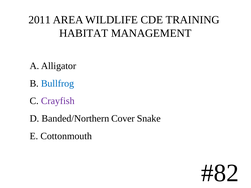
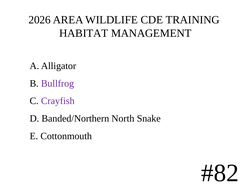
2011: 2011 -> 2026 (40, 20)
Bullfrog colour: blue -> purple (57, 84)
Cover: Cover -> North (123, 119)
